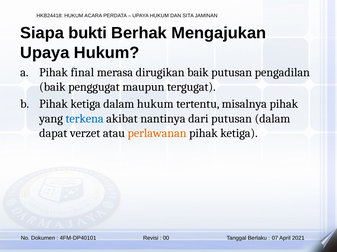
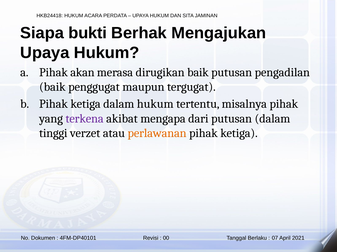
final: final -> akan (82, 73)
terkena colour: blue -> purple (85, 119)
nantinya: nantinya -> mengapa (163, 119)
dapat: dapat -> tinggi (53, 134)
